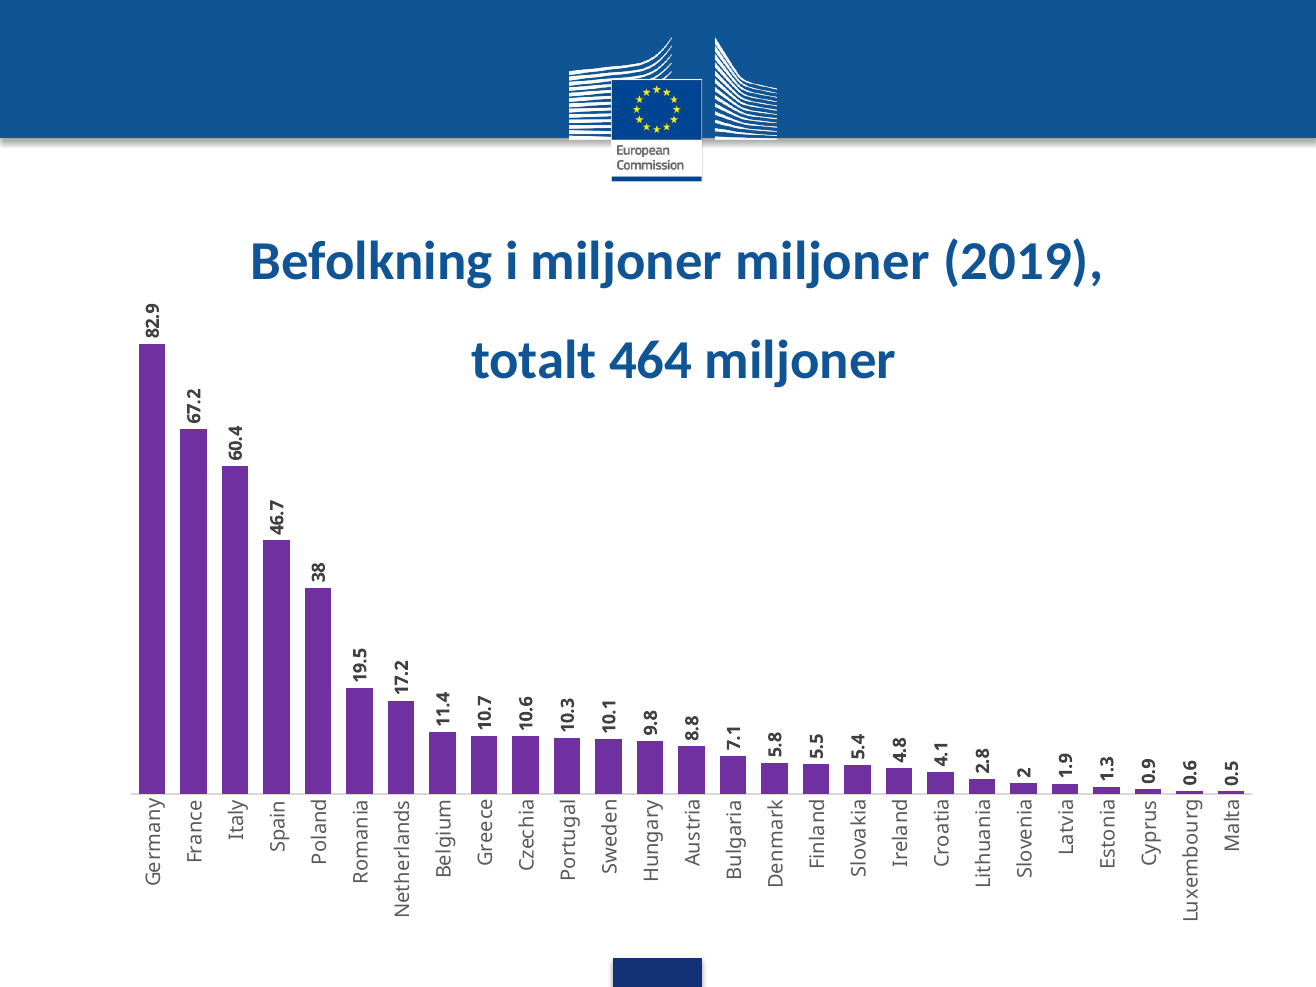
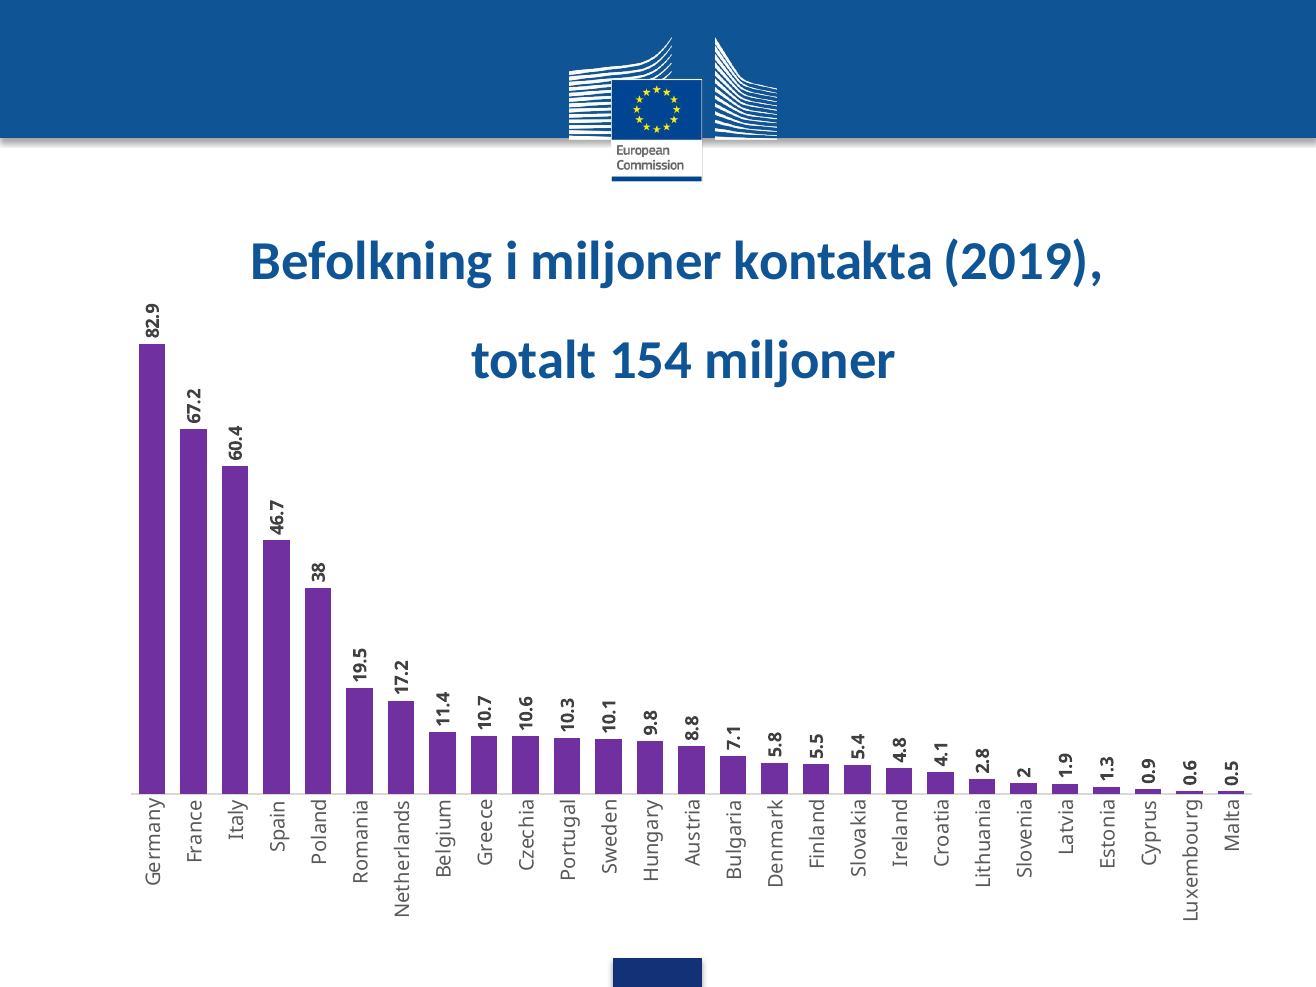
miljoner miljoner: miljoner -> kontakta (833, 261)
464: 464 -> 154 (651, 360)
